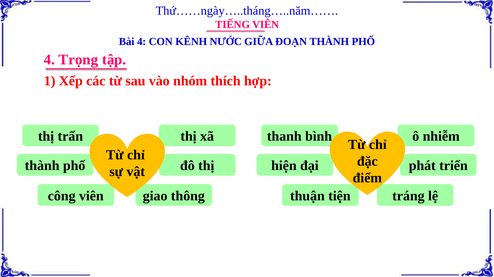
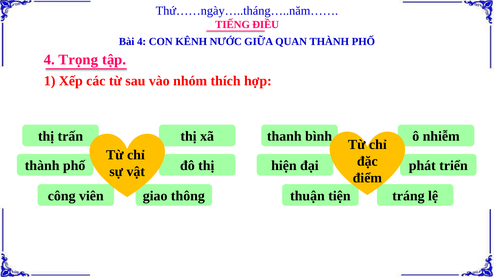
TIẾNG VIÊN: VIÊN -> ĐIỀU (266, 25)
ĐOẠN: ĐOẠN -> QUAN (291, 42)
